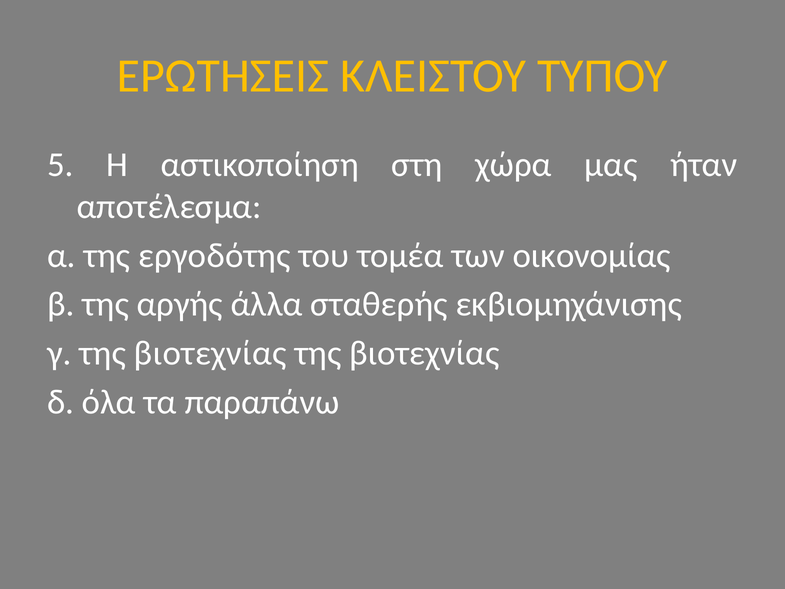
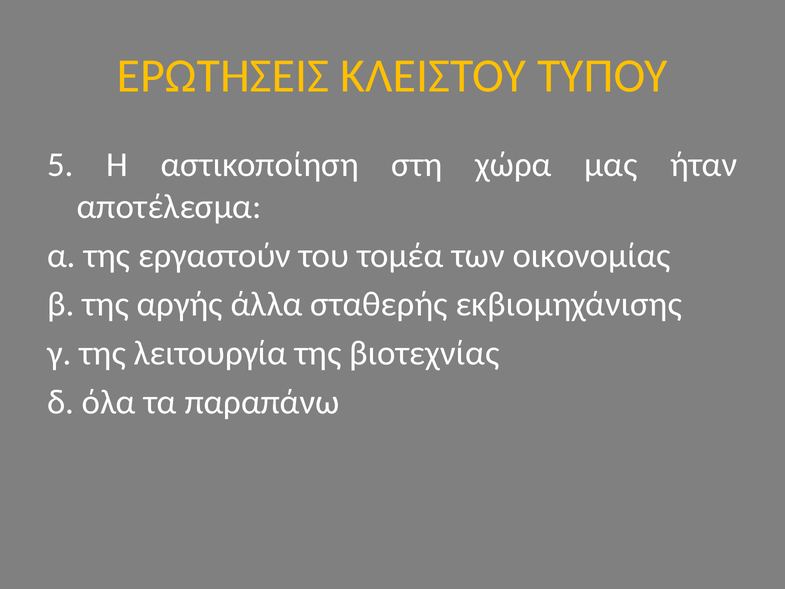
εργοδότης: εργοδότης -> εργαστούν (215, 255)
γ της βιοτεχνίας: βιοτεχνίας -> λειτουργία (210, 353)
